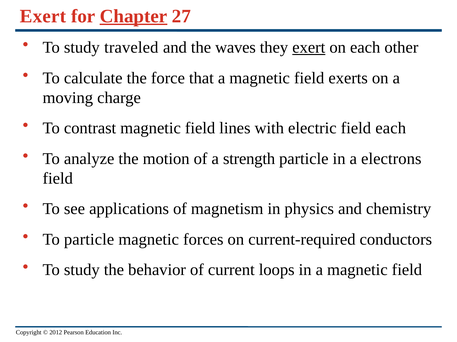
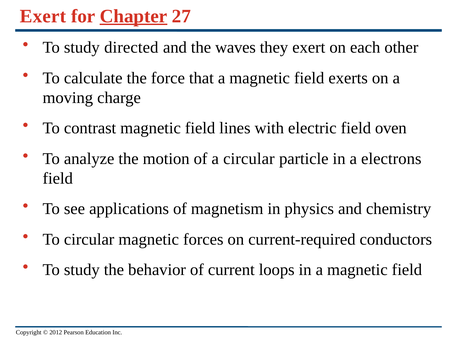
traveled: traveled -> directed (131, 48)
exert underline: present -> none (309, 48)
field each: each -> oven (391, 128)
a strength: strength -> circular (249, 159)
To particle: particle -> circular (89, 240)
